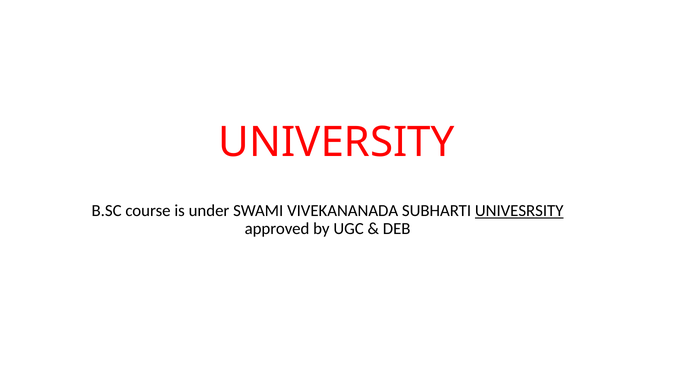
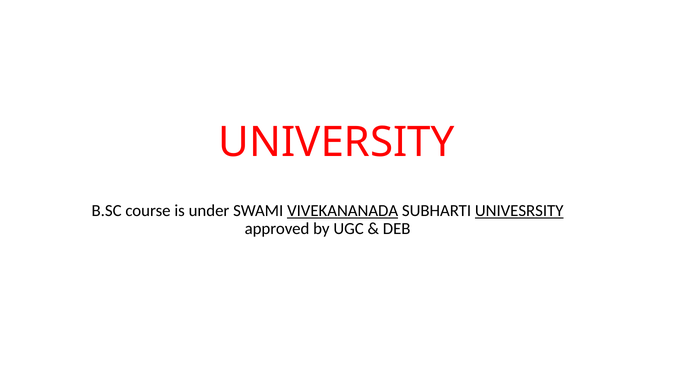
VIVEKANANADA underline: none -> present (343, 210)
